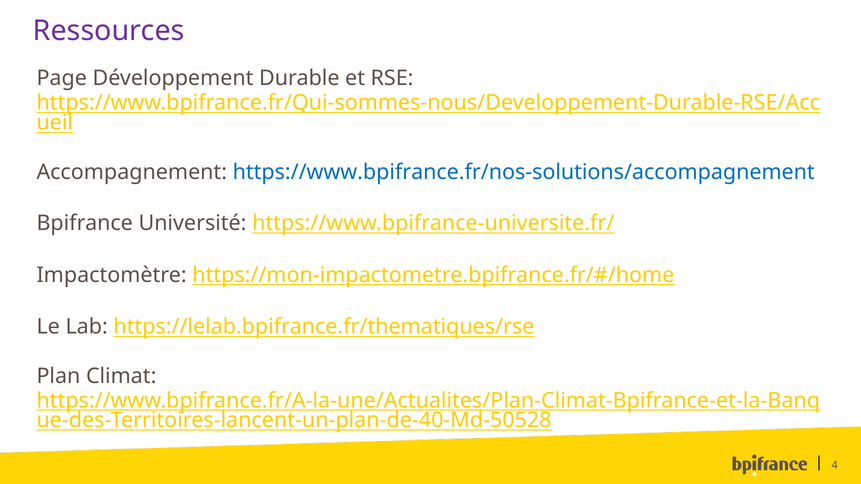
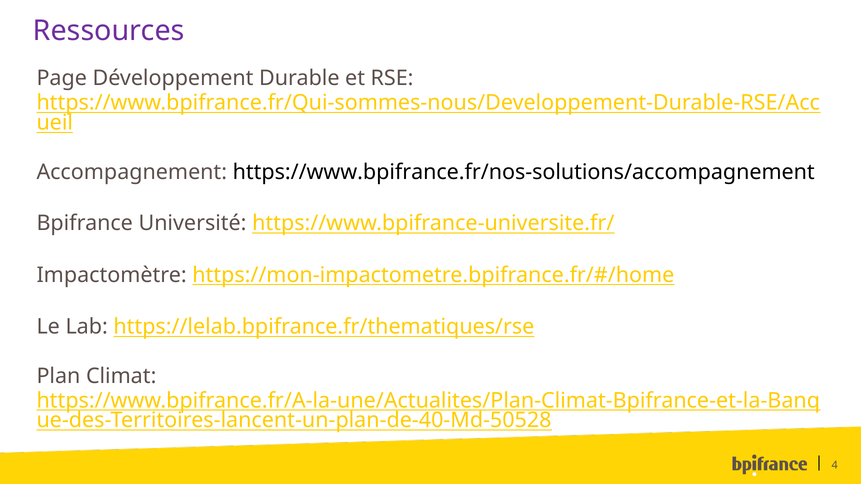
https://www.bpifrance.fr/nos-solutions/accompagnement colour: blue -> black (524, 172)
